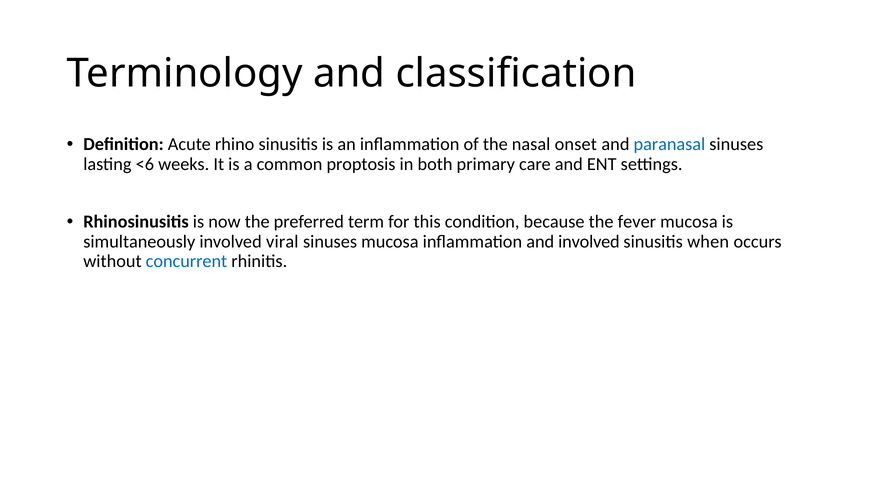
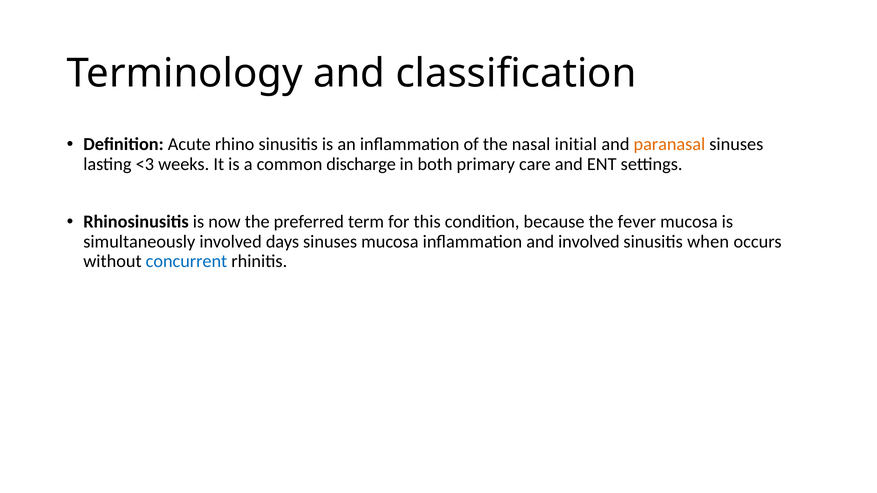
onset: onset -> initial (576, 144)
paranasal colour: blue -> orange (669, 144)
<6: <6 -> <3 (145, 164)
proptosis: proptosis -> discharge (361, 164)
viral: viral -> days (283, 242)
